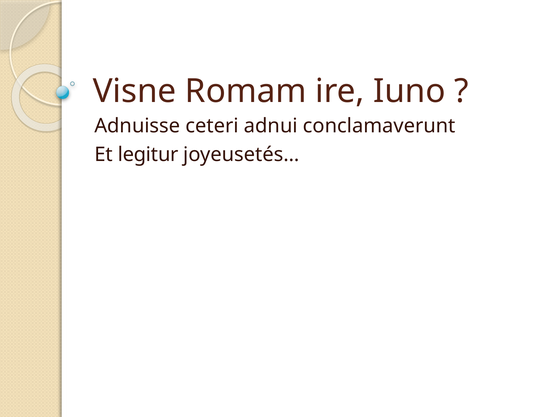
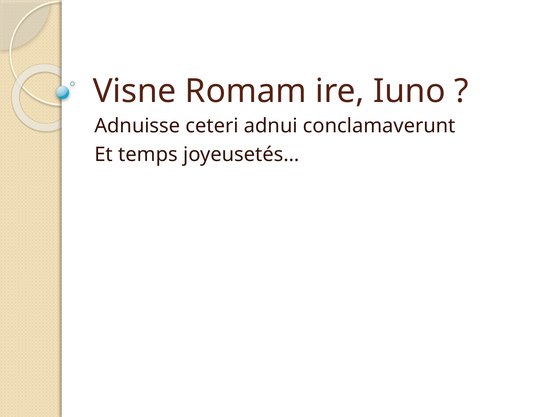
legitur: legitur -> temps (148, 155)
